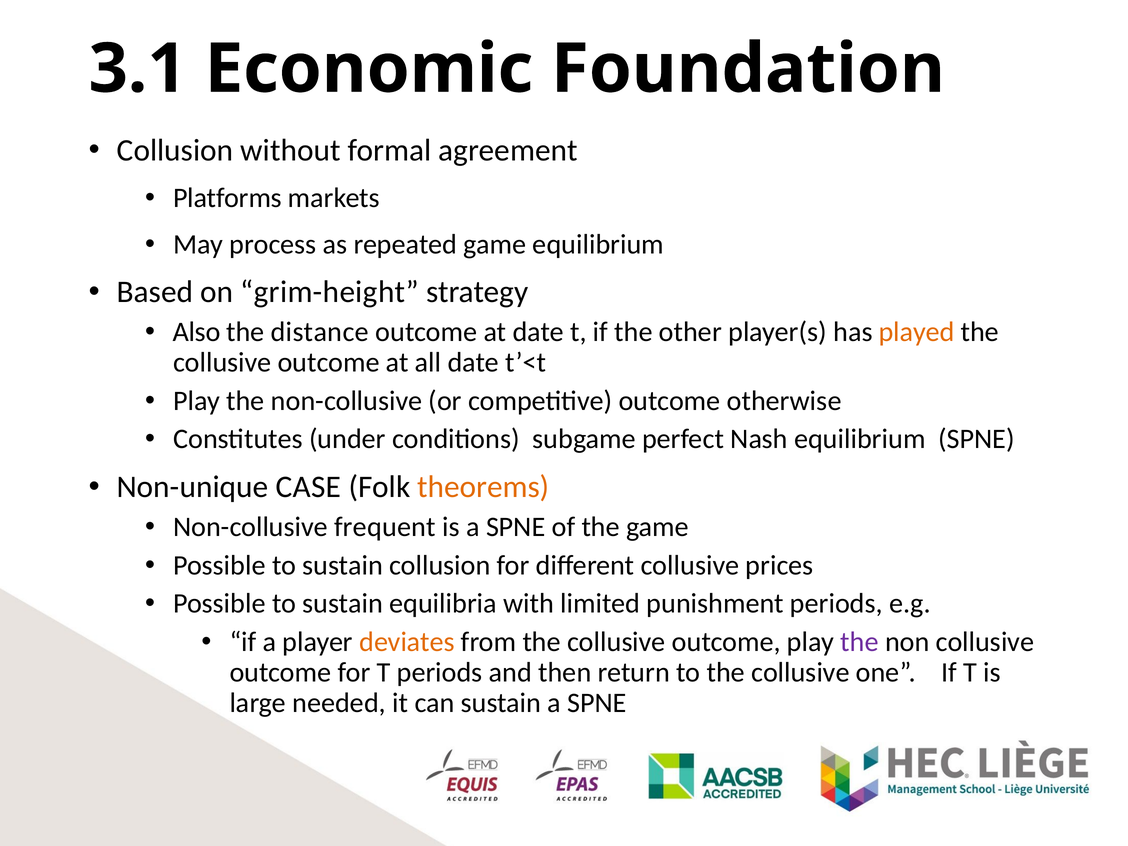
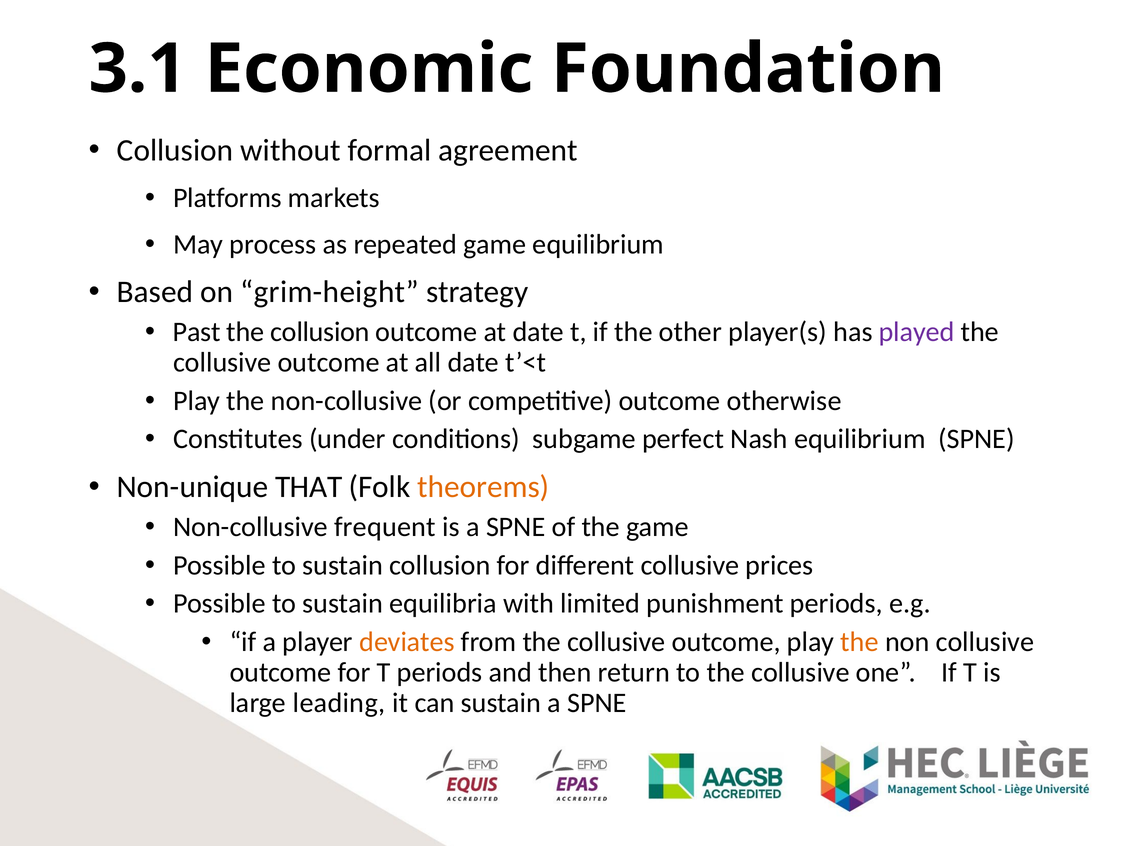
Also: Also -> Past (197, 332)
the distance: distance -> collusion (320, 332)
played colour: orange -> purple (917, 332)
CASE: CASE -> THAT (309, 487)
the colour: purple -> orange (859, 642)
needed: needed -> leading (339, 703)
